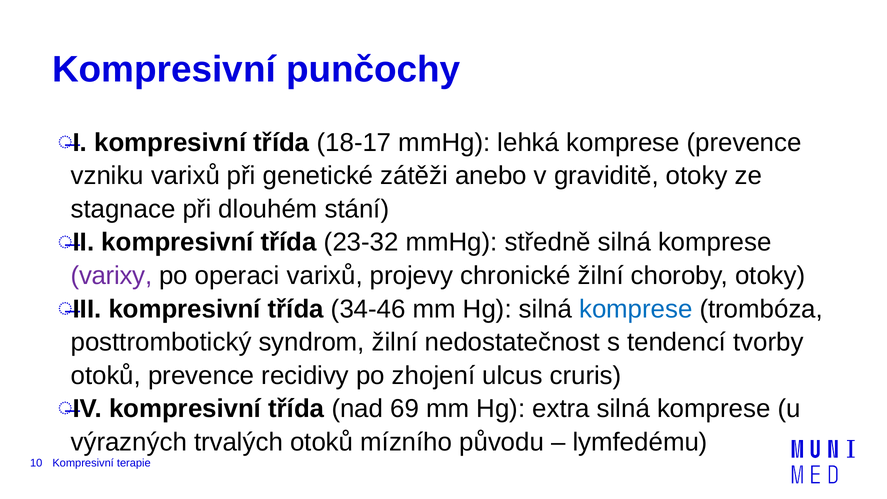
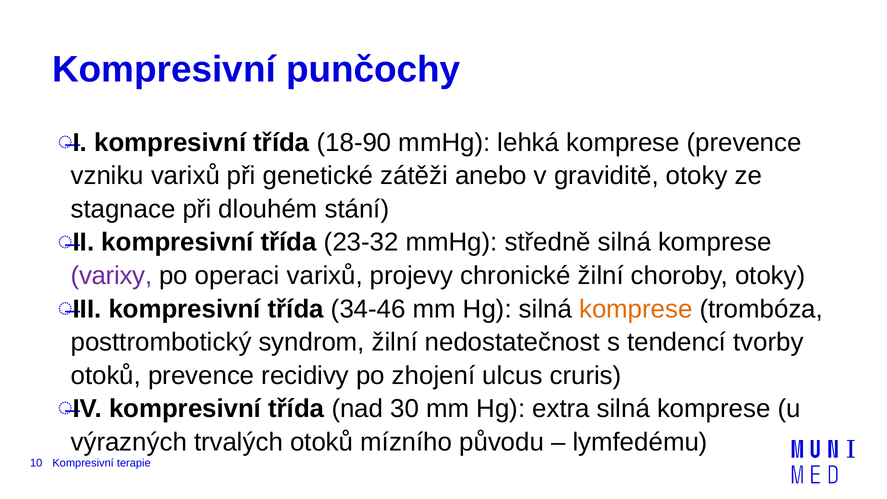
18-17: 18-17 -> 18-90 (354, 143)
komprese colour: blue -> orange (636, 309)
69: 69 -> 30 (405, 409)
